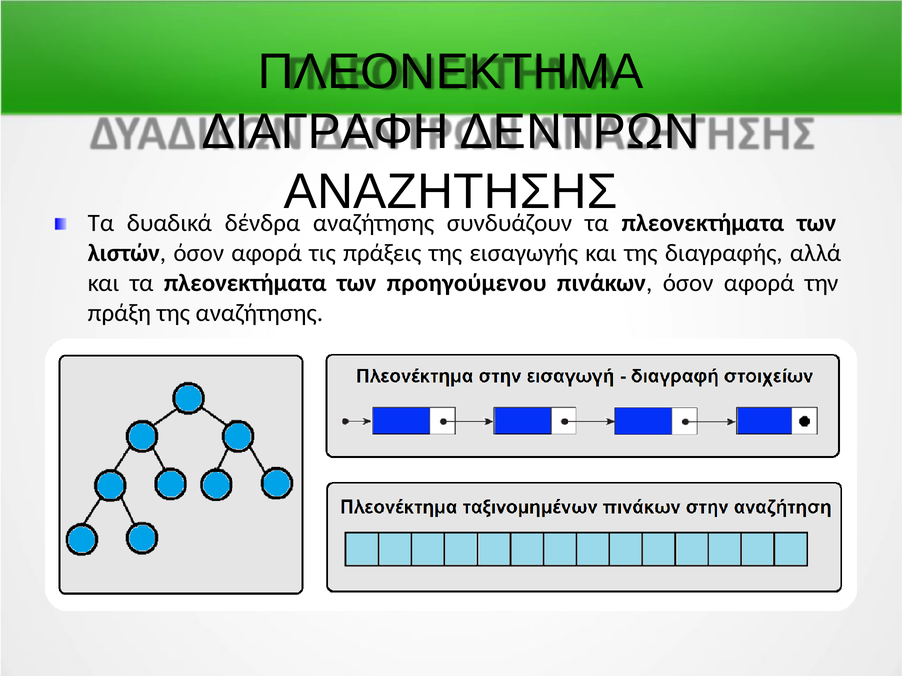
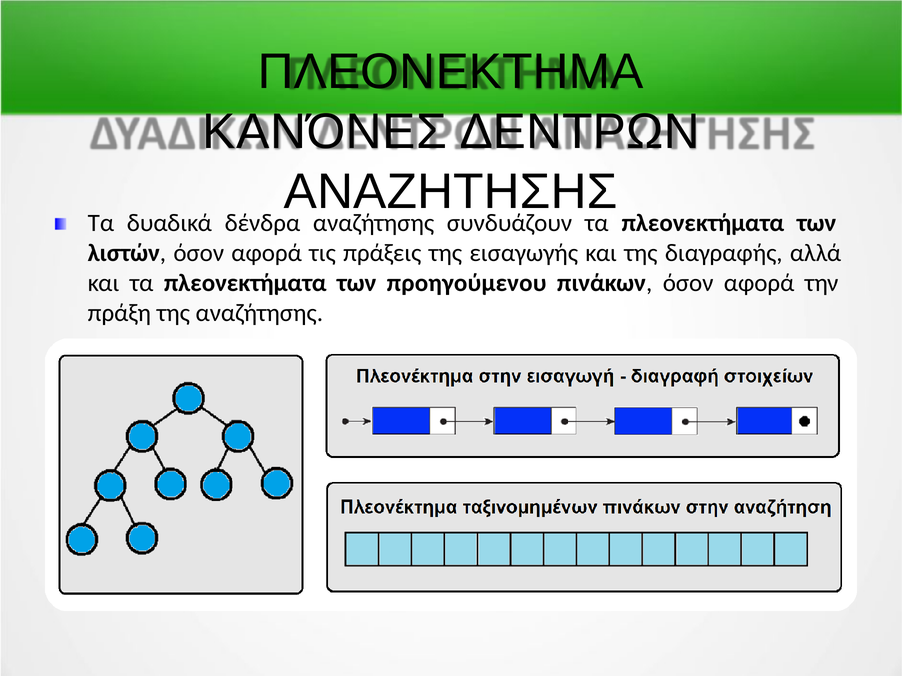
ΔΙΑΓΡΑΦΗ: ΔΙΑΓΡΑΦΗ -> ΚΑΝΌΝΕΣ (325, 132)
